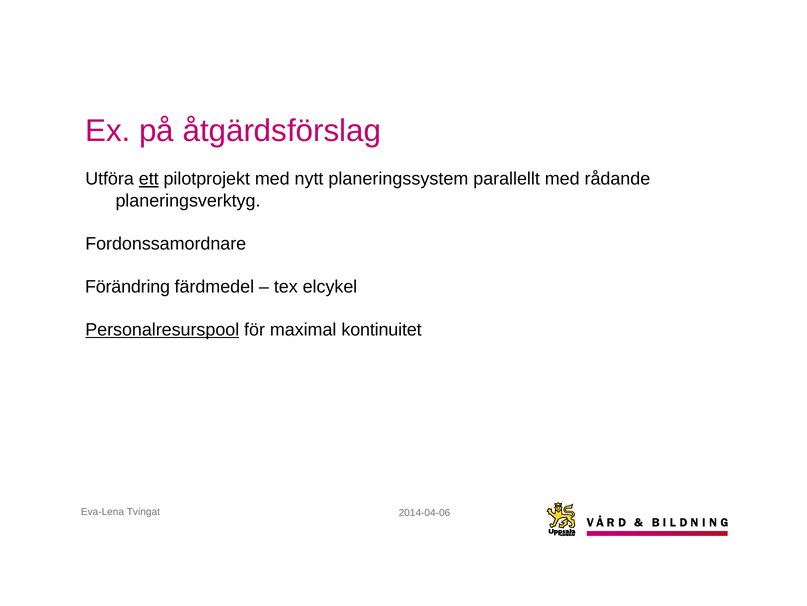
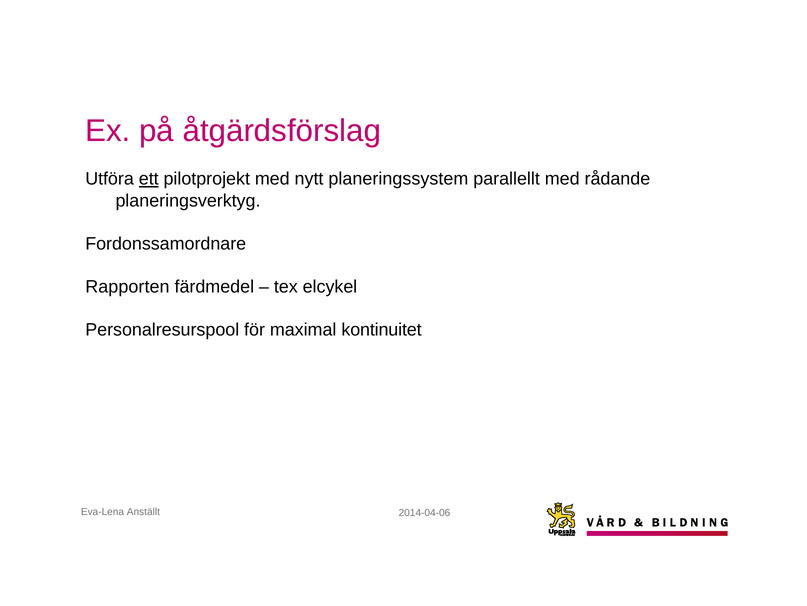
Förändring: Förändring -> Rapporten (127, 286)
Personalresurspool underline: present -> none (162, 330)
Tvingat: Tvingat -> Anställt (143, 511)
